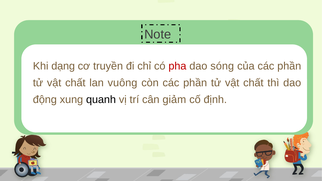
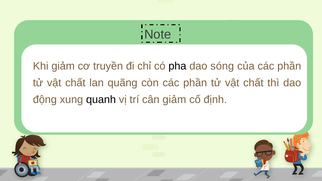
Khi dạng: dạng -> giảm (63, 66)
pha colour: red -> black (177, 66)
vuông: vuông -> quãng (123, 83)
